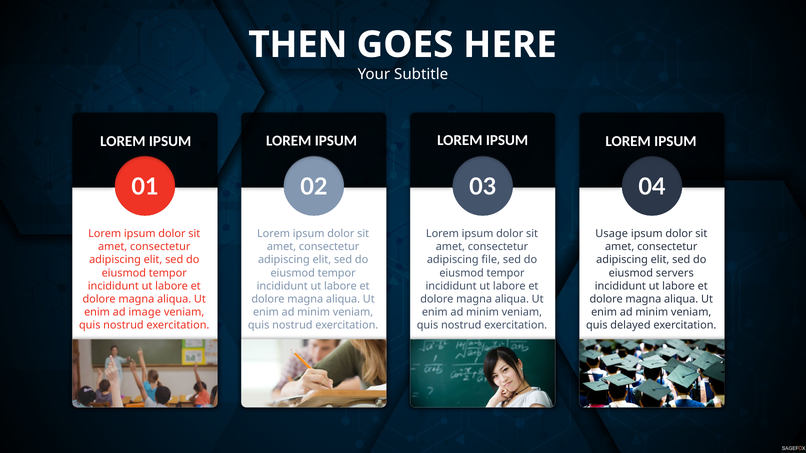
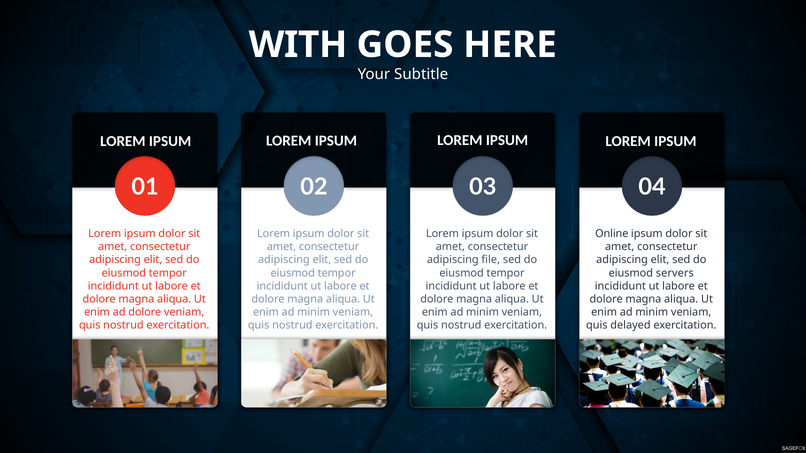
THEN: THEN -> WITH (298, 45)
Usage: Usage -> Online (612, 234)
ad image: image -> dolore (145, 312)
